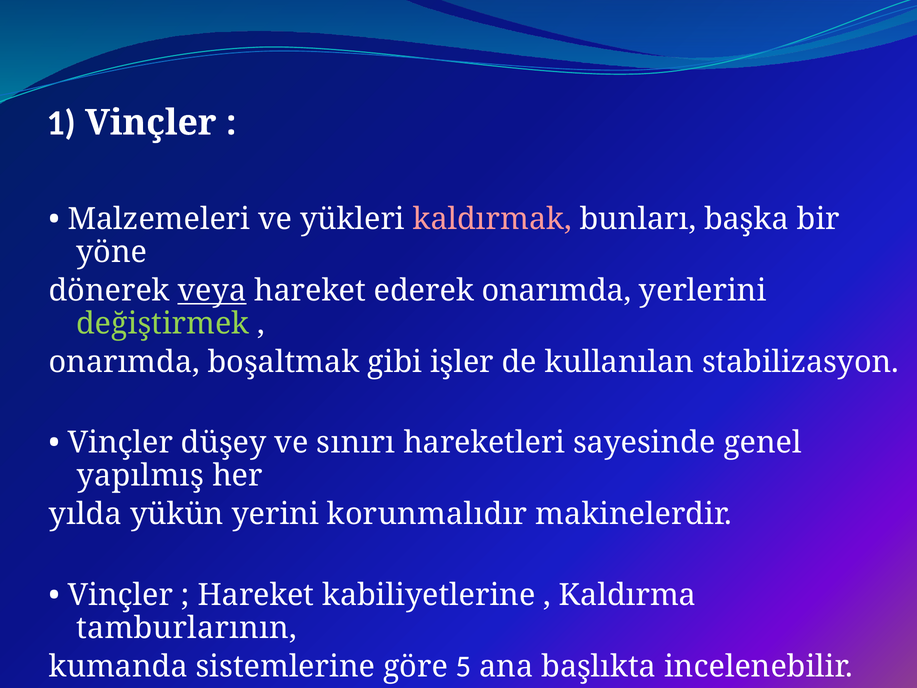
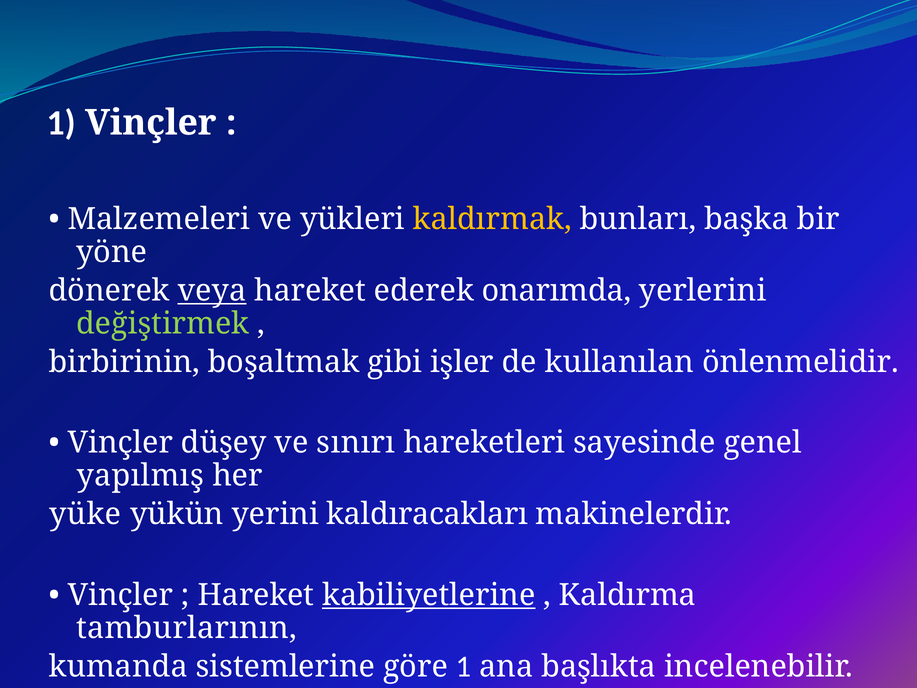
kaldırmak colour: pink -> yellow (492, 219)
onarımda: onarımda -> birbirinin (124, 362)
stabilizasyon: stabilizasyon -> önlenmelidir (800, 362)
yılda: yılda -> yüke (85, 514)
korunmalıdır: korunmalıdır -> kaldıracakları (427, 514)
kabiliyetlerine underline: none -> present (429, 595)
göre 5: 5 -> 1 (464, 666)
